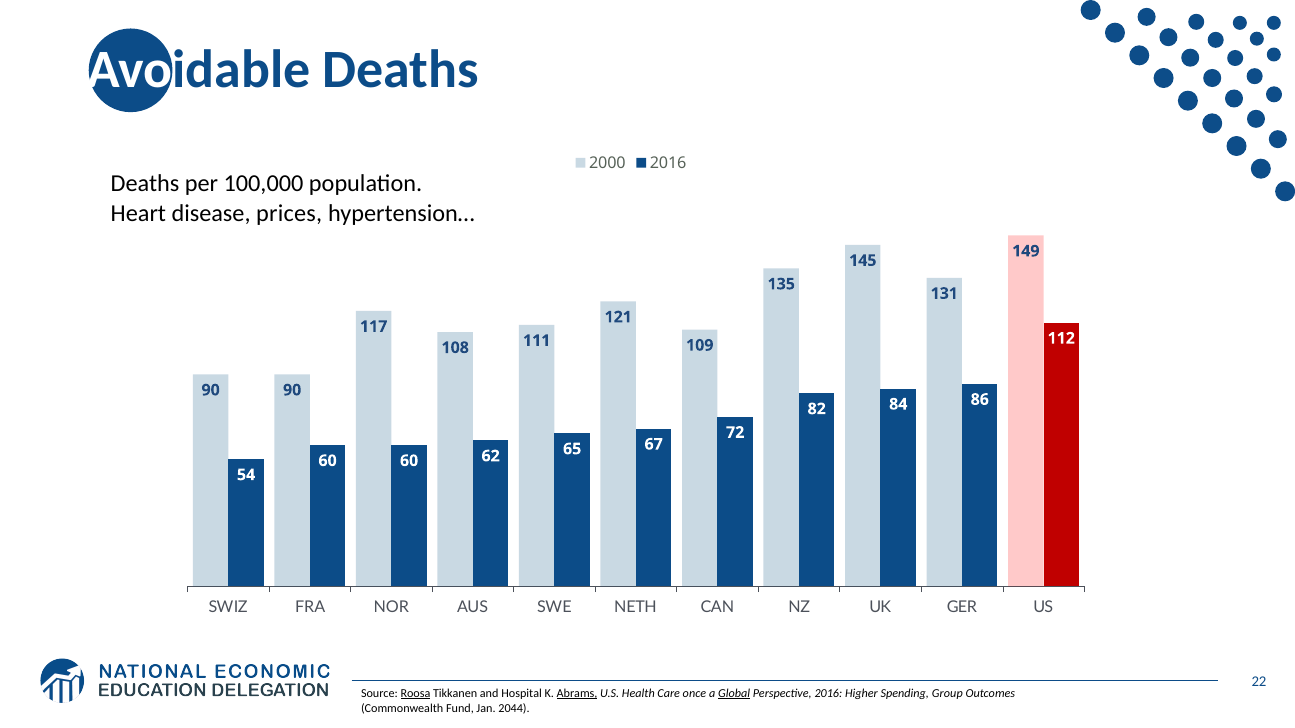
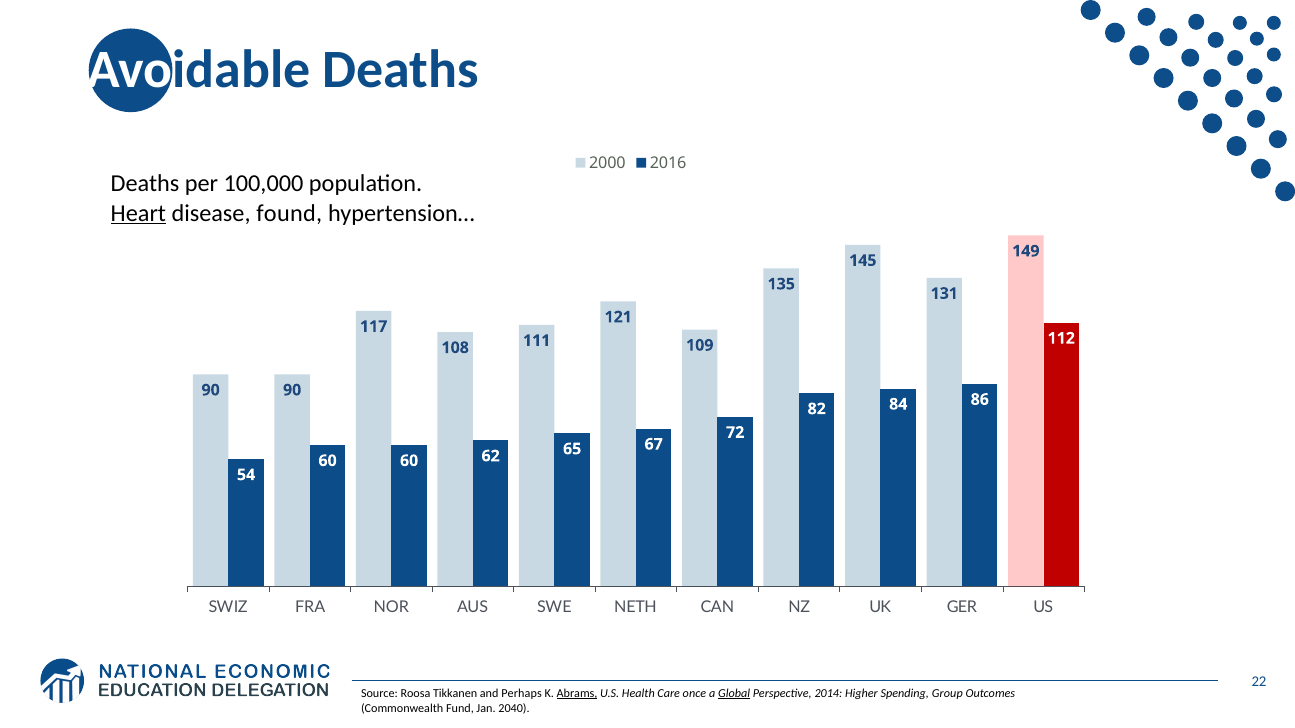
Heart underline: none -> present (138, 213)
prices: prices -> found (289, 213)
Roosa underline: present -> none (415, 694)
Hospital: Hospital -> Perhaps (522, 694)
Perspective 2016: 2016 -> 2014 (828, 694)
2044: 2044 -> 2040 (514, 709)
